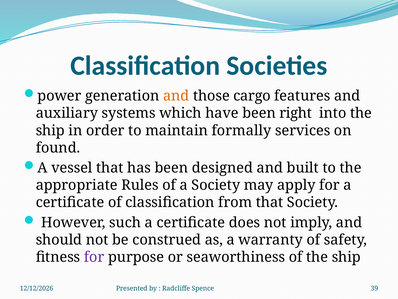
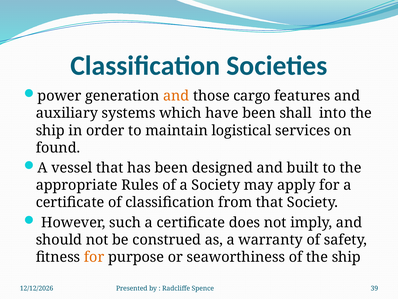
right: right -> shall (296, 113)
formally: formally -> logistical (242, 130)
for colour: purple -> orange (94, 257)
